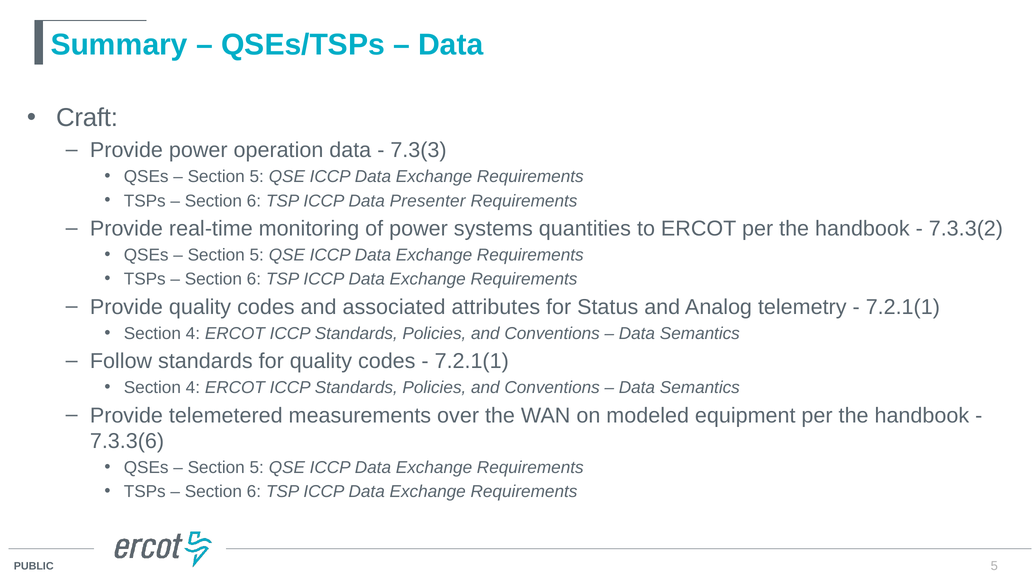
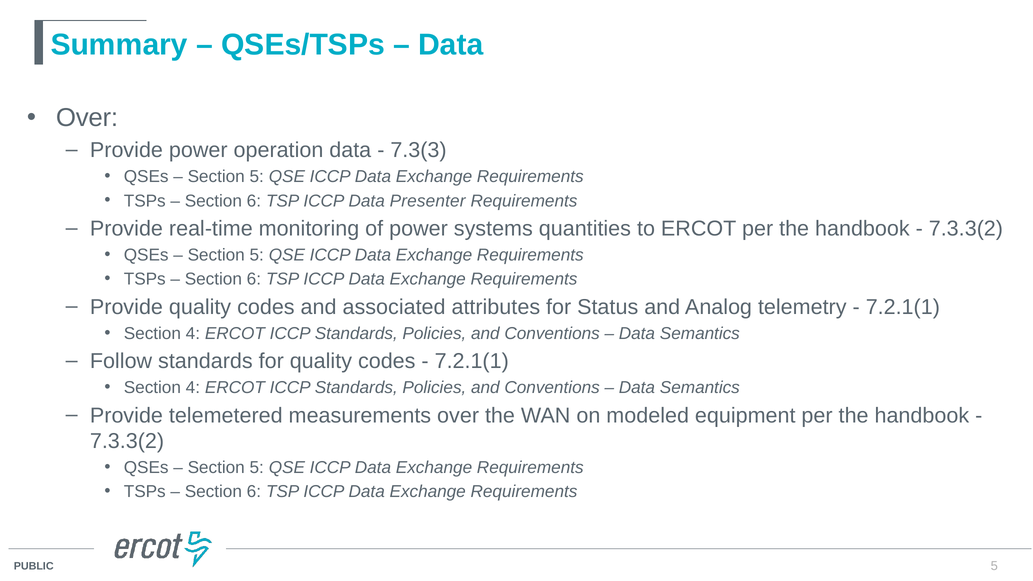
Craft: Craft -> Over (87, 118)
7.3.3(6: 7.3.3(6 -> 7.3.3(2 (127, 441)
